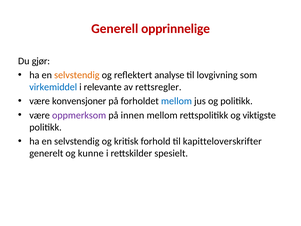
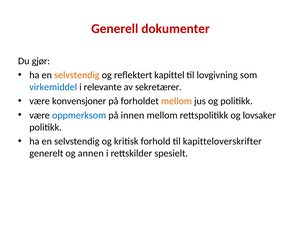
opprinnelige: opprinnelige -> dokumenter (176, 29)
analyse: analyse -> kapittel (169, 75)
rettsregler: rettsregler -> sekretærer (158, 87)
mellom colour: blue -> orange (176, 101)
oppmerksom colour: purple -> blue (79, 115)
viktigste: viktigste -> lovsaker (259, 115)
kunne: kunne -> annen (91, 153)
